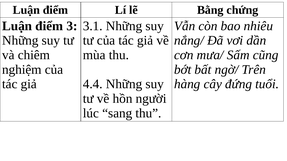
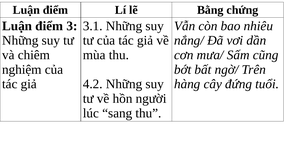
4.4: 4.4 -> 4.2 (93, 84)
